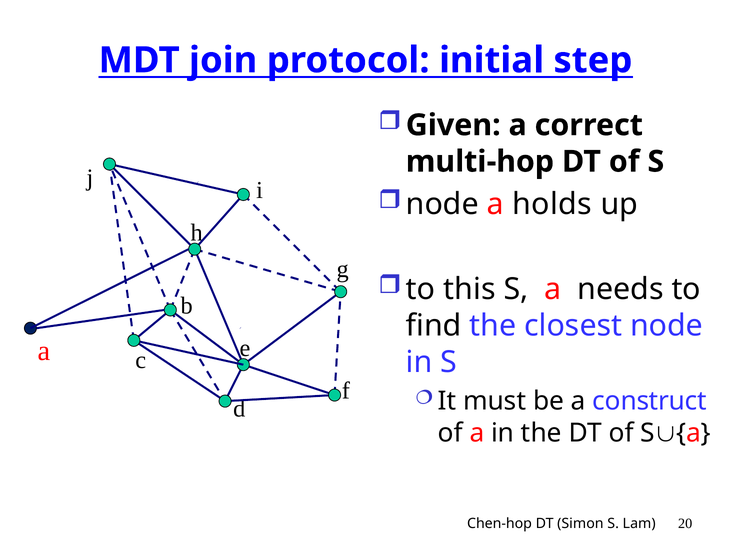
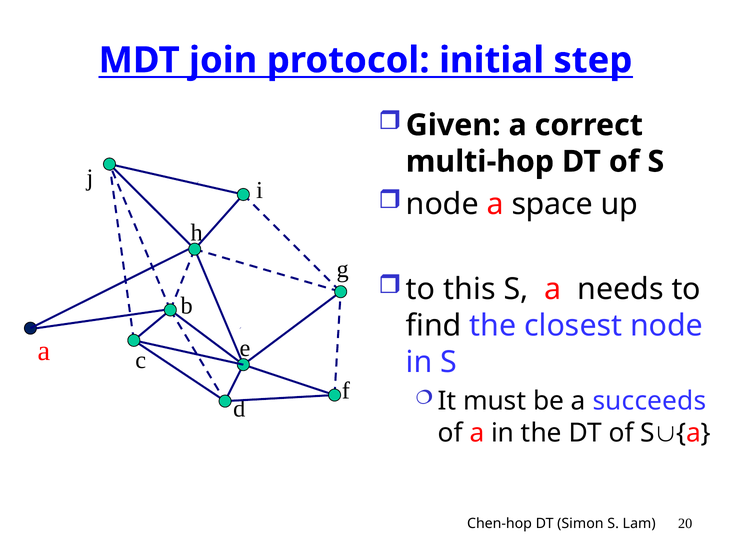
holds: holds -> space (552, 204)
construct: construct -> succeeds (649, 402)
